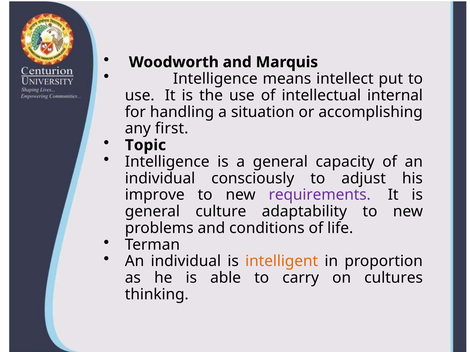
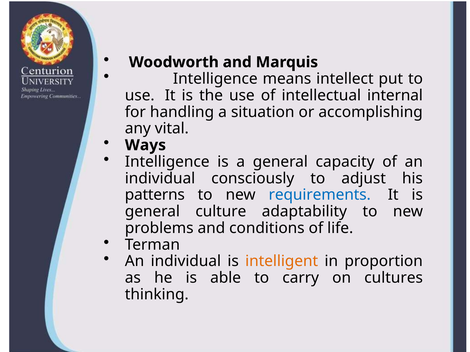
first: first -> vital (172, 129)
Topic: Topic -> Ways (145, 145)
improve: improve -> patterns (155, 195)
requirements colour: purple -> blue (320, 195)
